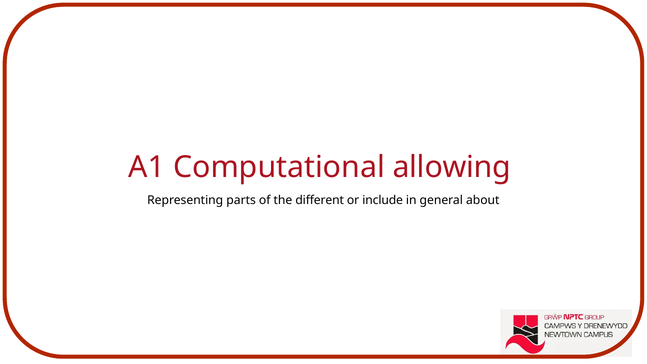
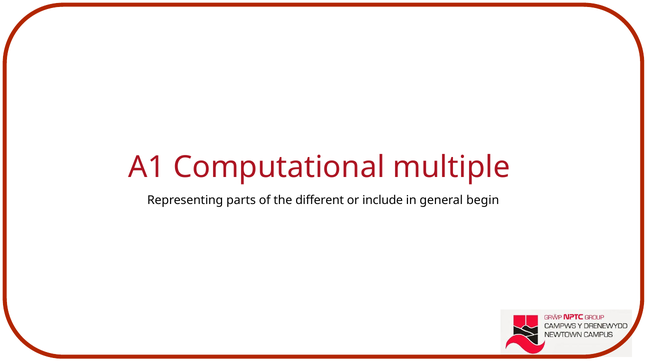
allowing: allowing -> multiple (452, 167)
about: about -> begin (483, 200)
